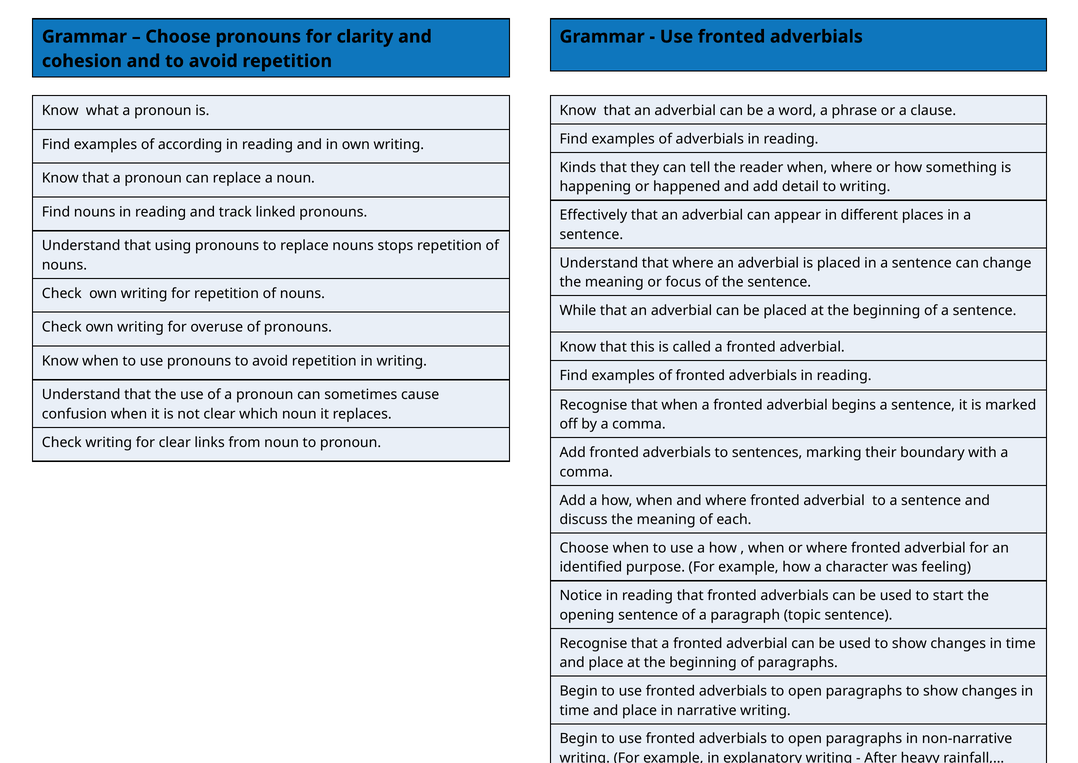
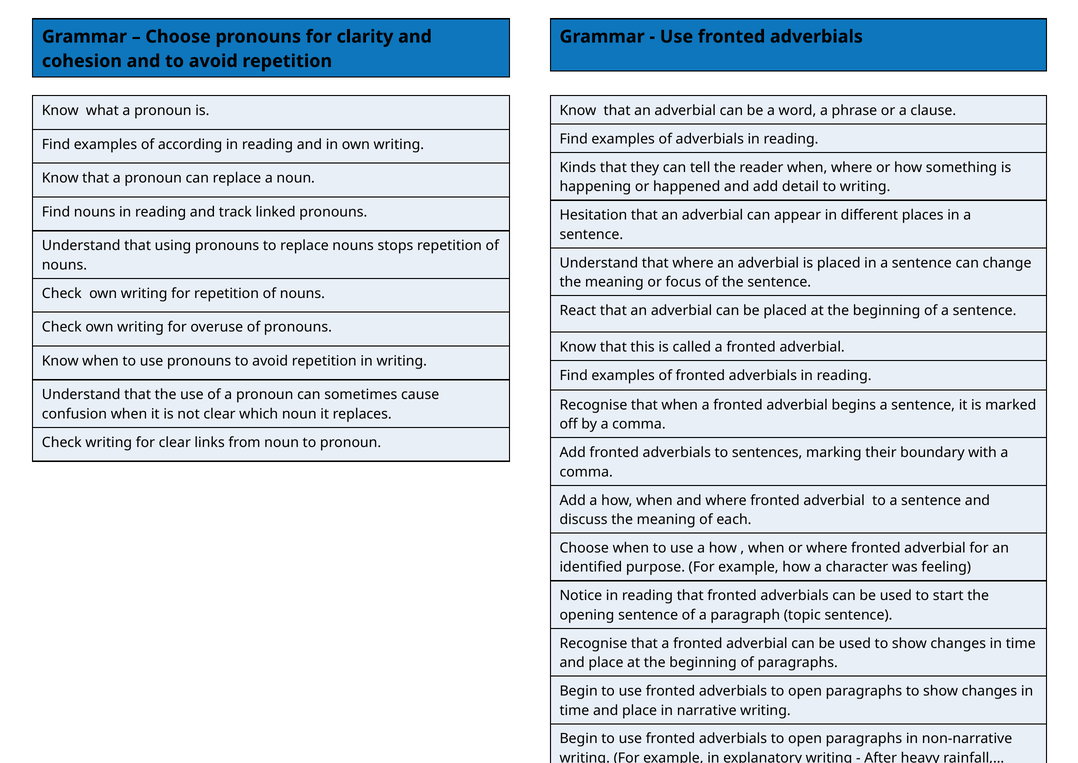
Effectively: Effectively -> Hesitation (593, 215)
While: While -> React (578, 311)
